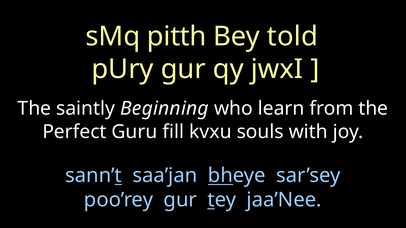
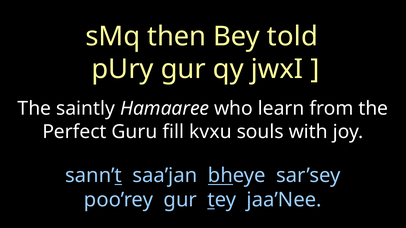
pitth: pitth -> then (177, 37)
Beginning: Beginning -> Hamaaree (165, 109)
